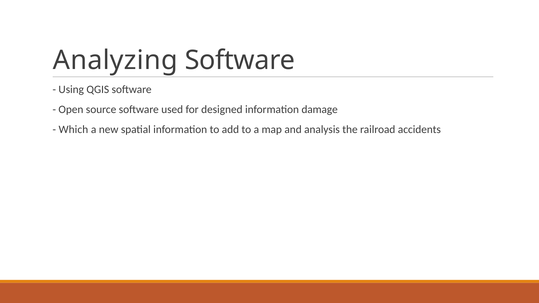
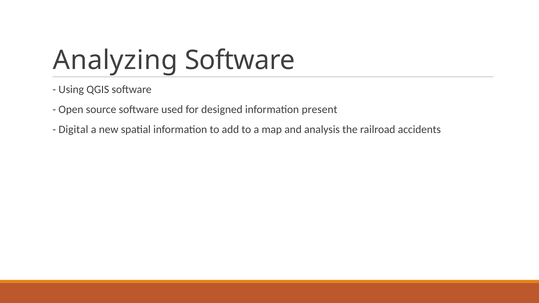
damage: damage -> present (320, 110)
Which: Which -> Digital (73, 130)
